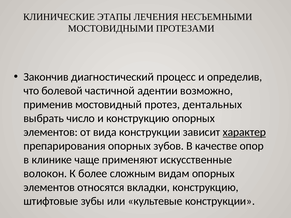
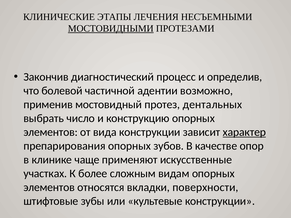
МОСТОВИДНЫМИ underline: none -> present (111, 29)
волокон: волокон -> участках (45, 174)
вкладки конструкцию: конструкцию -> поверхности (205, 188)
